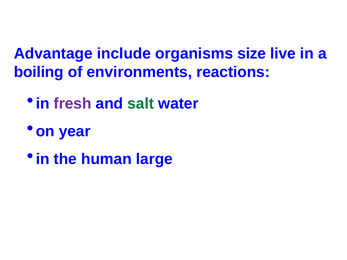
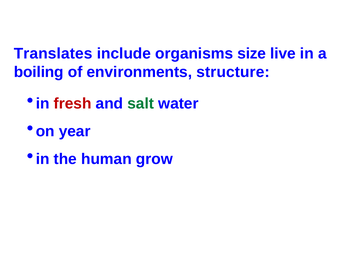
Advantage: Advantage -> Translates (53, 54)
reactions: reactions -> structure (233, 72)
fresh colour: purple -> red (73, 104)
large: large -> grow (154, 159)
